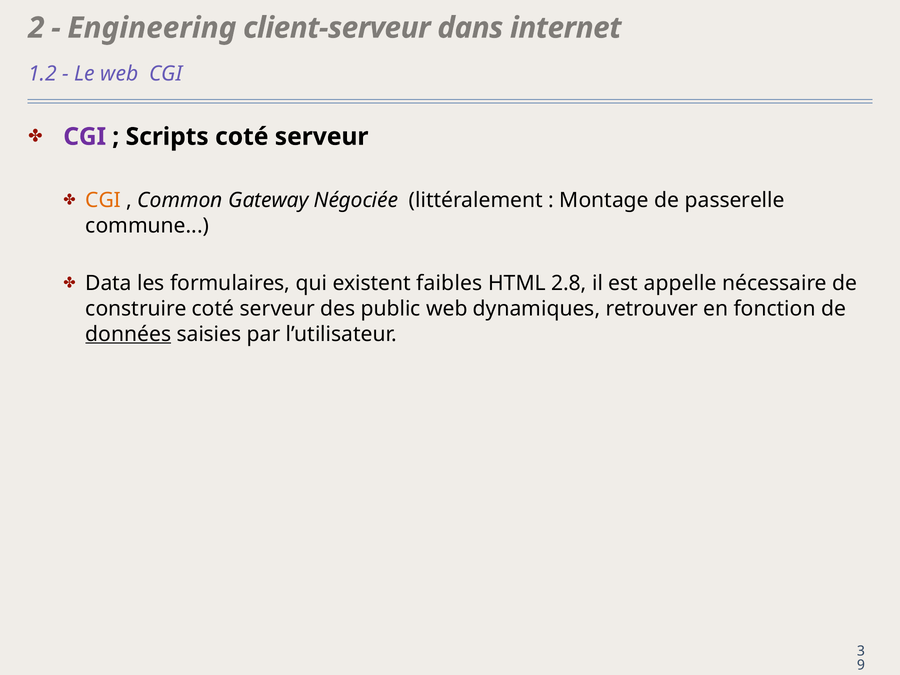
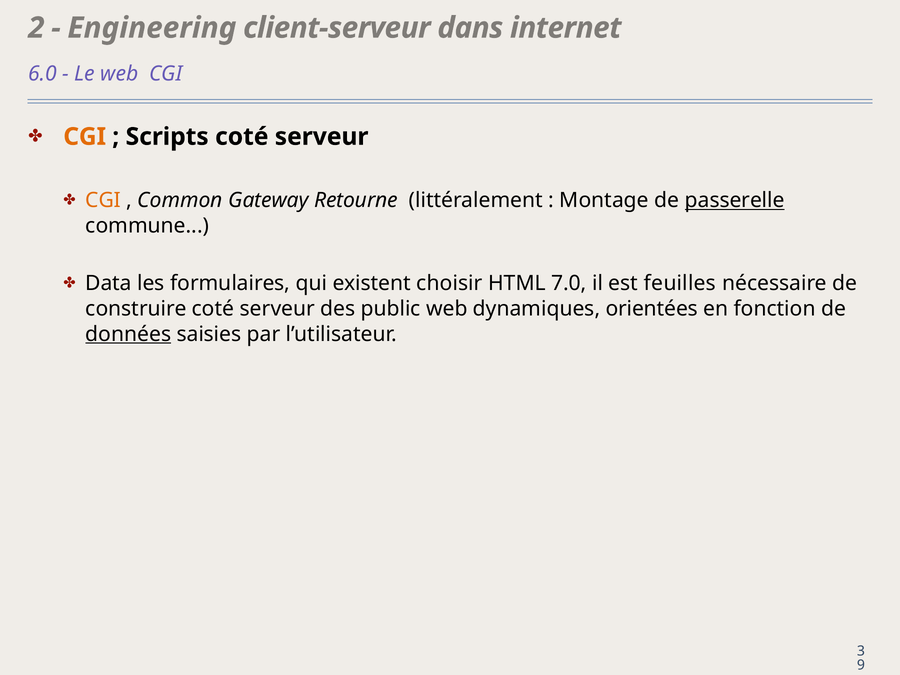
1.2: 1.2 -> 6.0 (42, 74)
CGI colour: purple -> orange (85, 137)
Négociée: Négociée -> Retourne (356, 200)
passerelle underline: none -> present (735, 200)
faibles: faibles -> choisir (449, 283)
2.8: 2.8 -> 7.0 (569, 283)
appelle: appelle -> feuilles (680, 283)
retrouver: retrouver -> orientées (652, 309)
